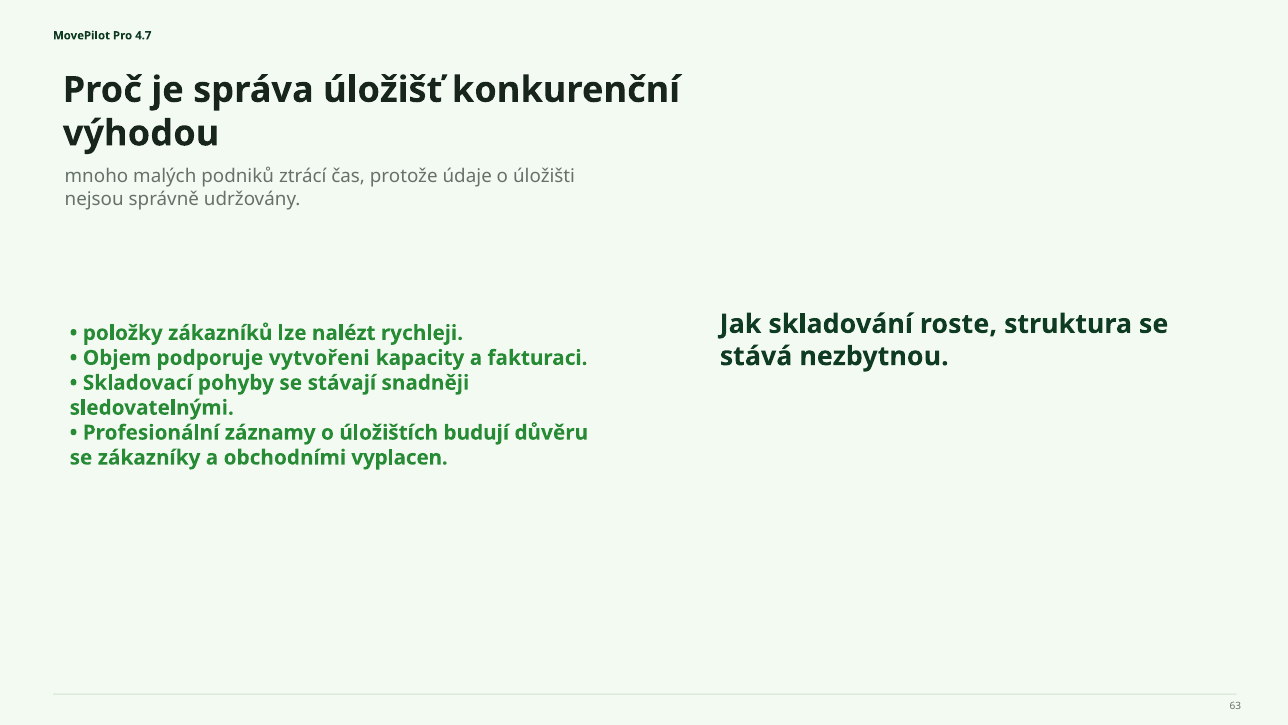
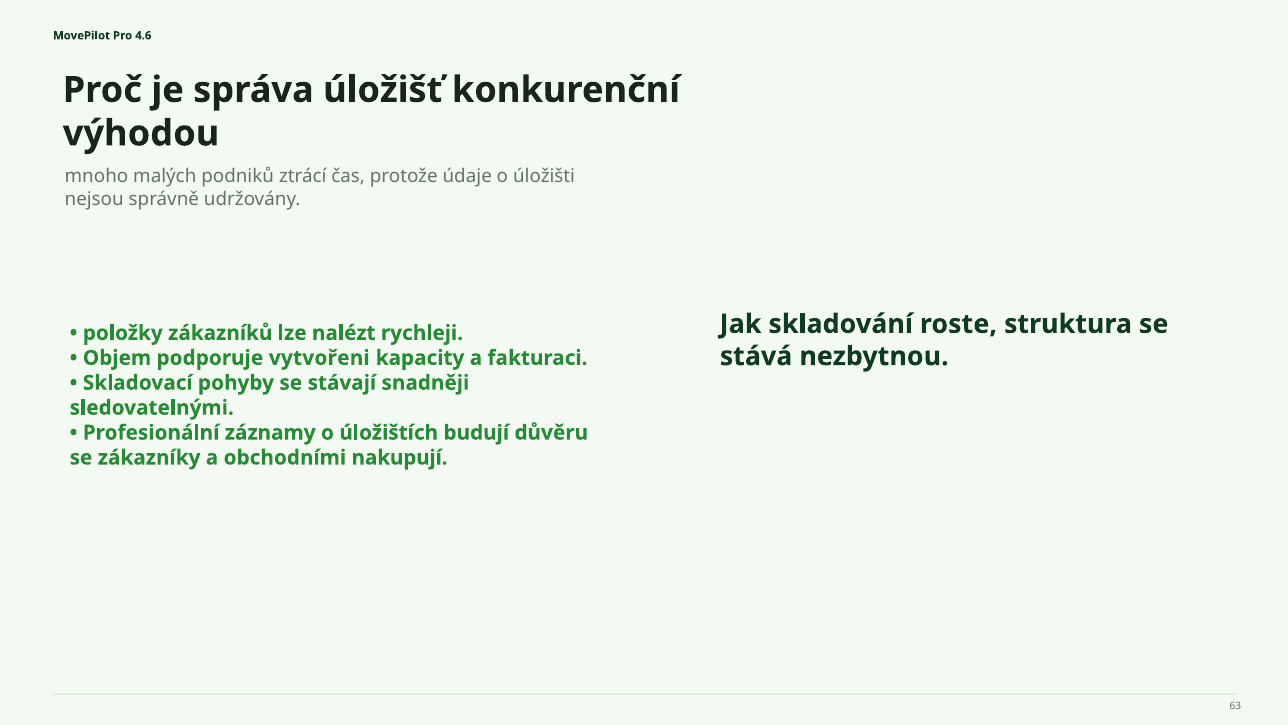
4.7: 4.7 -> 4.6 (143, 36)
vyplacen: vyplacen -> nakupují (400, 457)
